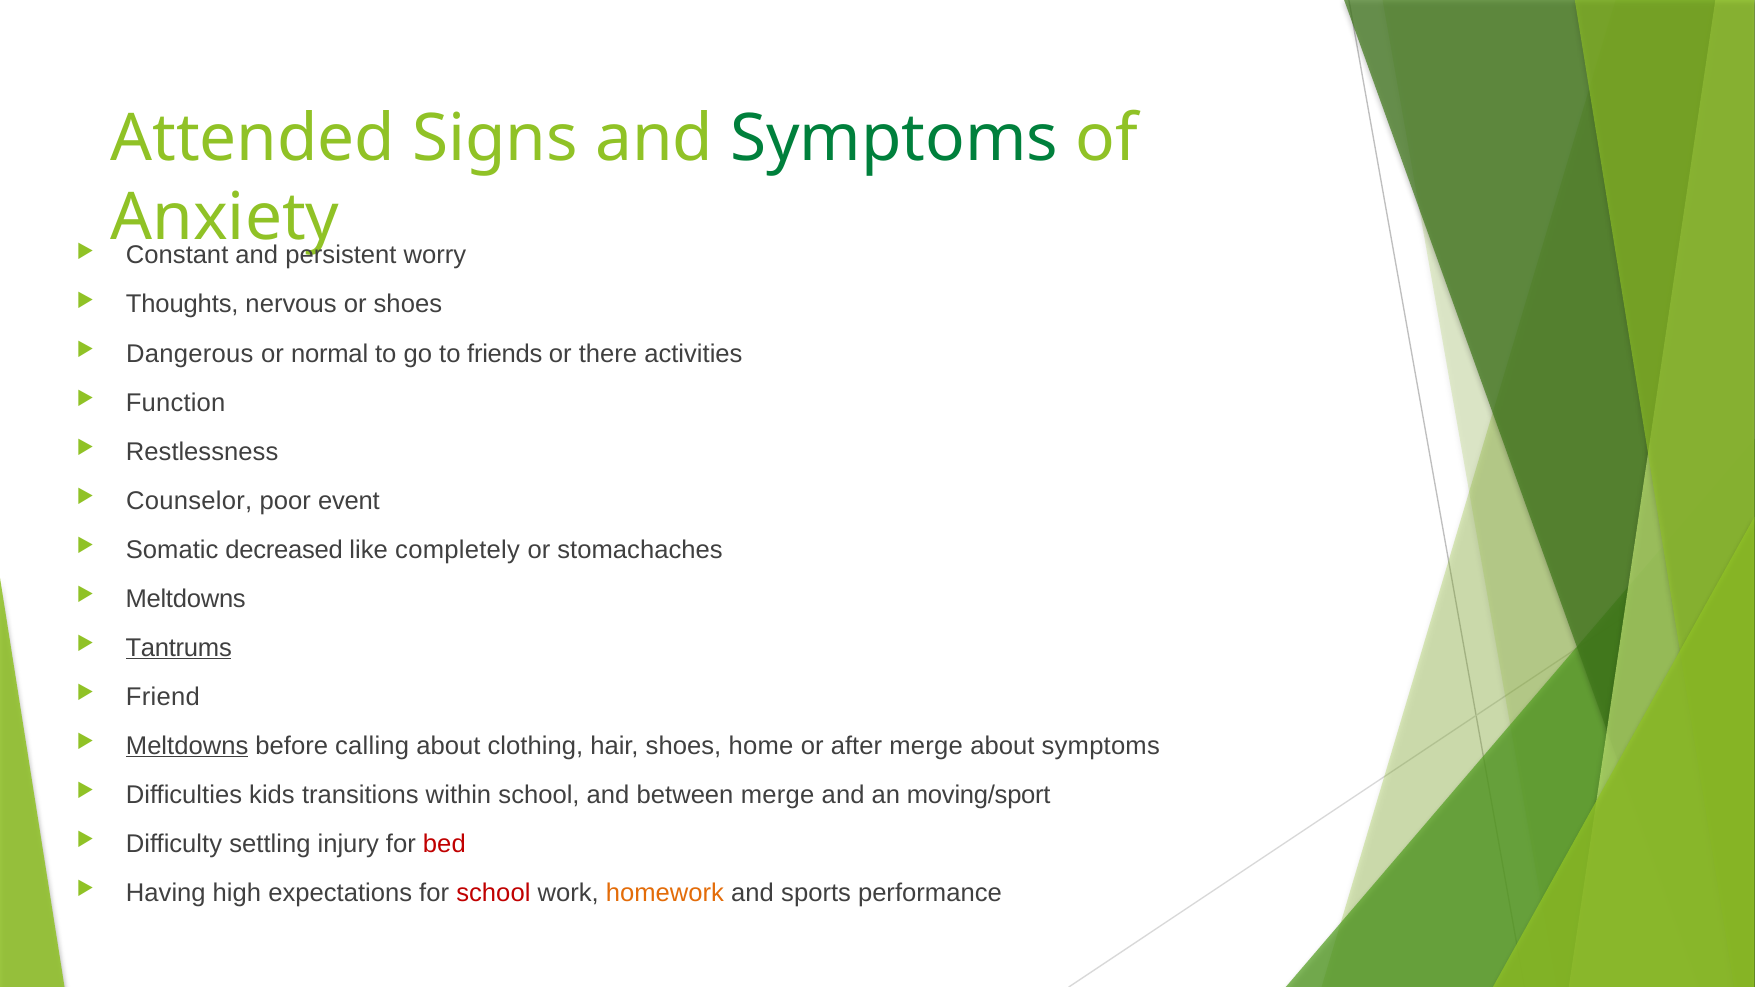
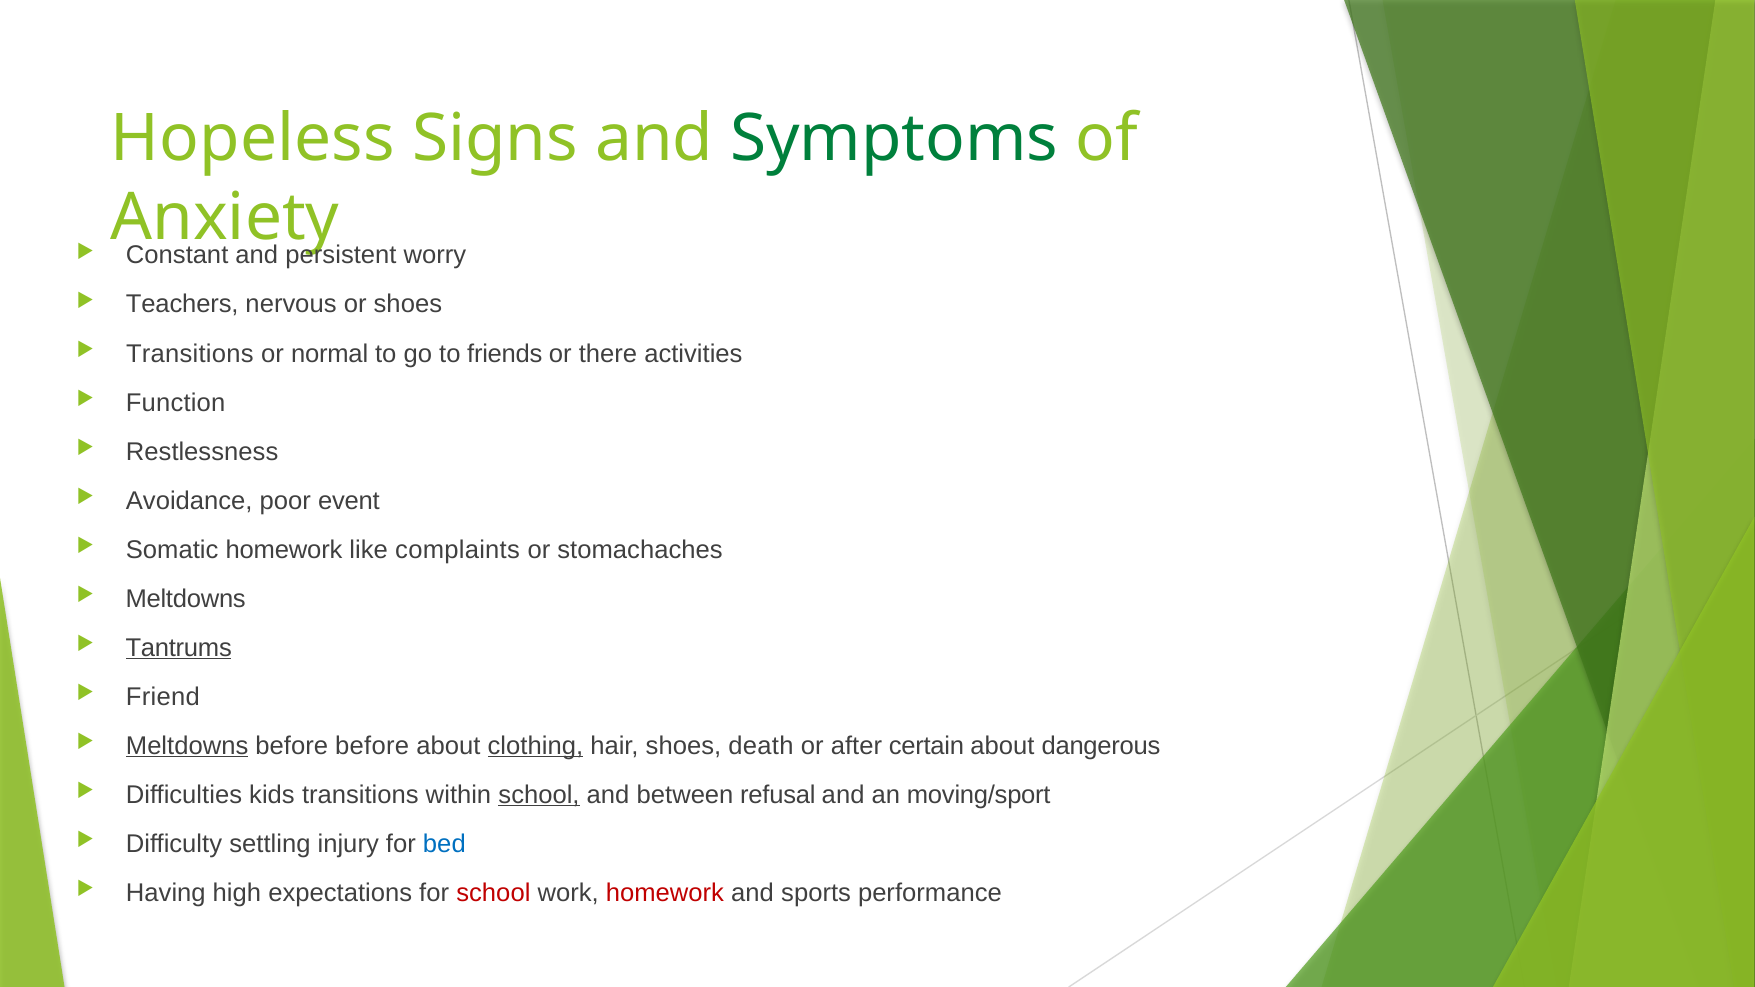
Attended: Attended -> Hopeless (253, 138)
Thoughts: Thoughts -> Teachers (182, 305)
Dangerous: Dangerous -> Transitions (190, 354)
Counselor: Counselor -> Avoidance (189, 501)
Somatic decreased: decreased -> homework (284, 550)
completely: completely -> complaints (458, 550)
before calling: calling -> before (372, 746)
clothing underline: none -> present (535, 746)
home: home -> death (761, 746)
after merge: merge -> certain (926, 746)
about symptoms: symptoms -> dangerous (1101, 746)
school underline: none -> present (539, 795)
between merge: merge -> refusal (778, 795)
bed colour: red -> blue (444, 844)
homework colour: orange -> red (665, 893)
